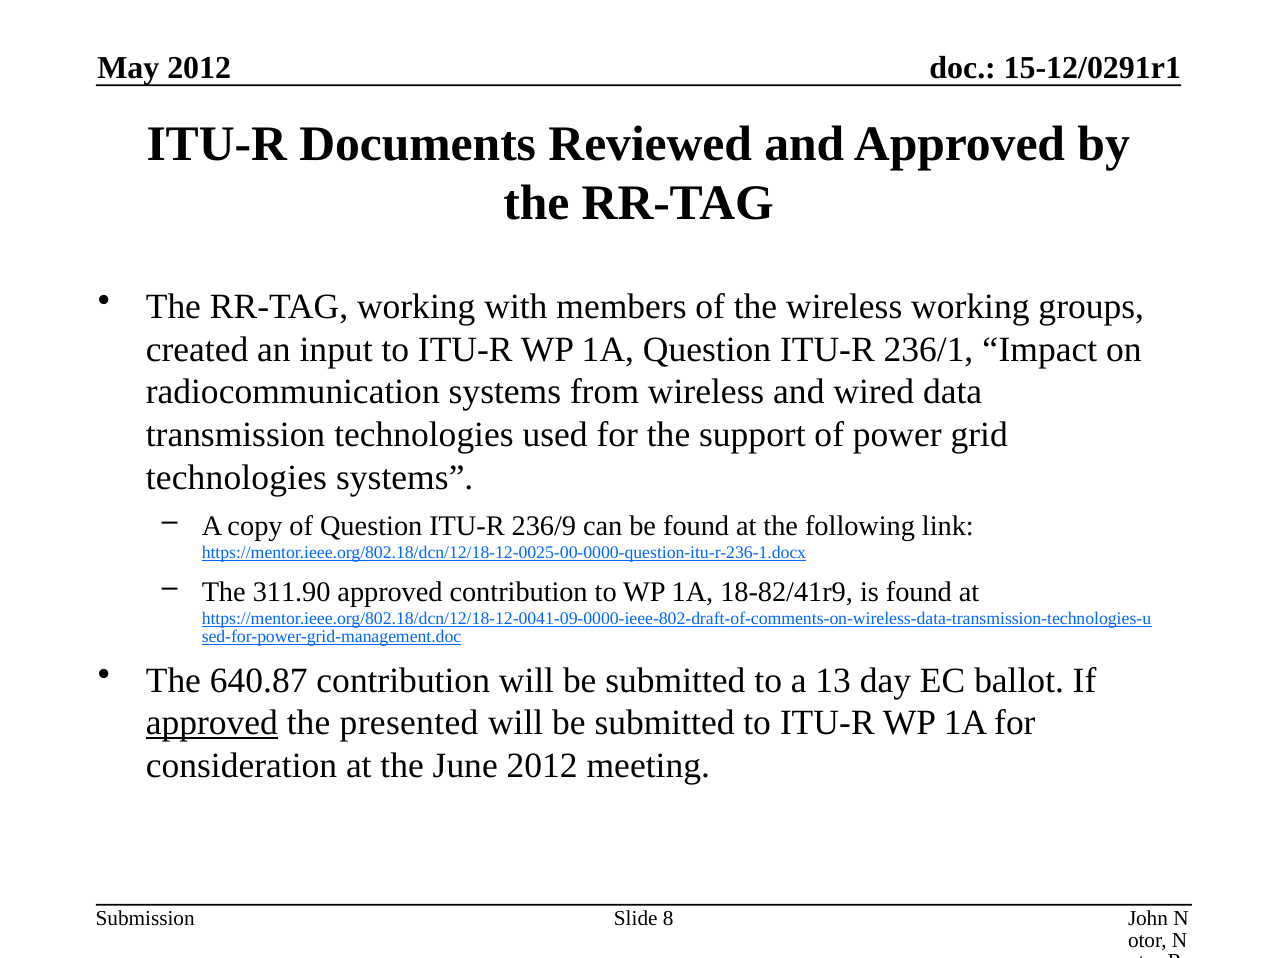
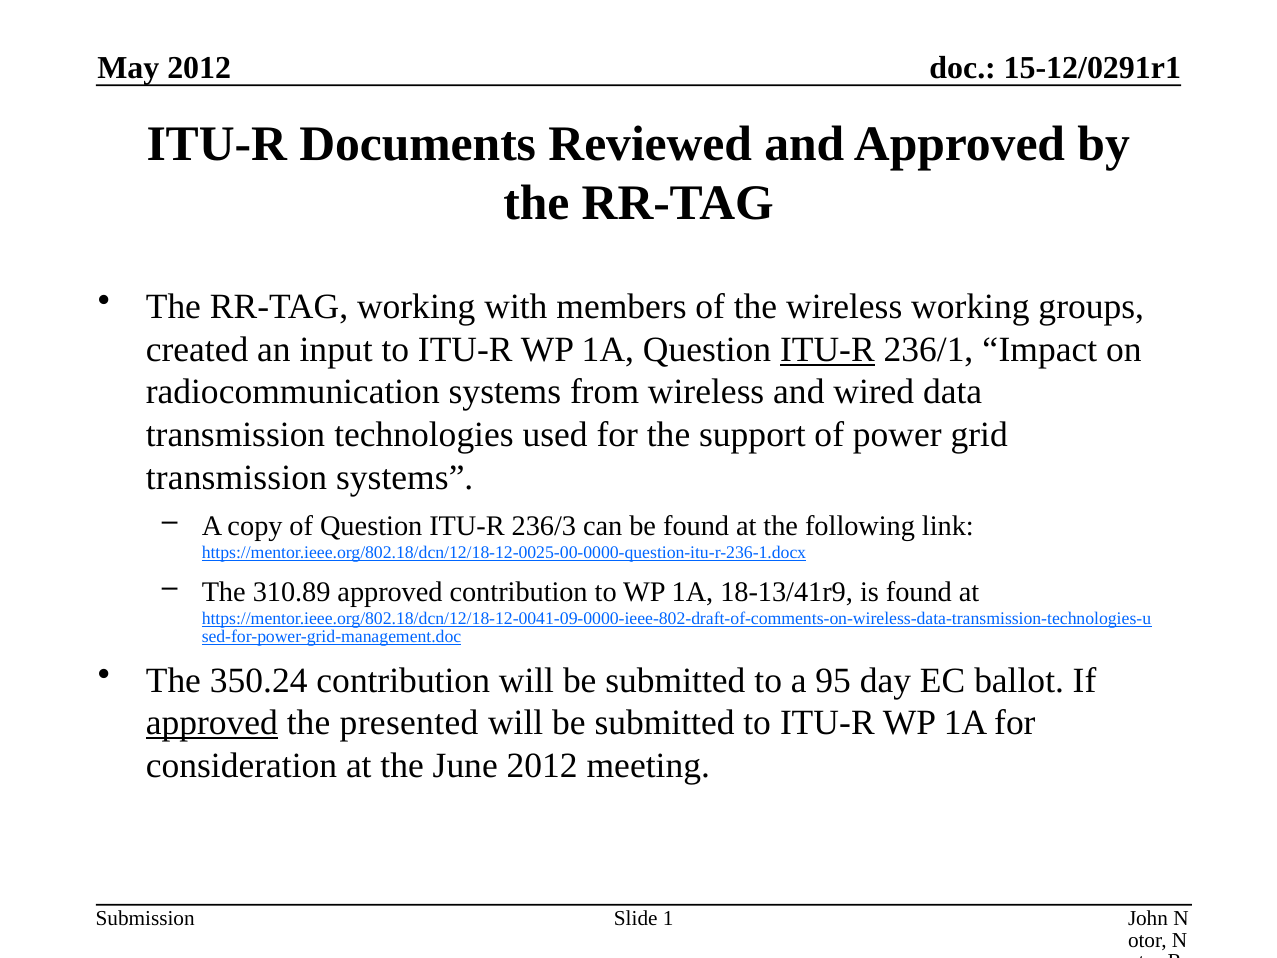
ITU-R underline: none -> present (827, 349)
technologies: technologies -> transmission (236, 477)
236/9: 236/9 -> 236/3 (544, 526)
311.90: 311.90 -> 310.89 (292, 592)
18-82/41r9: 18-82/41r9 -> 18-13/41r9 (787, 592)
640.87: 640.87 -> 350.24 (259, 680)
13: 13 -> 95 (833, 680)
8: 8 -> 1 (668, 919)
